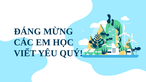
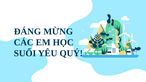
VIẾT: VIẾT -> SUỐI (25, 53)
